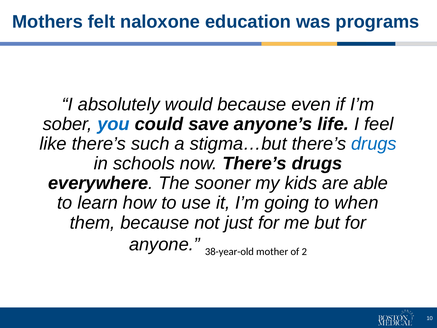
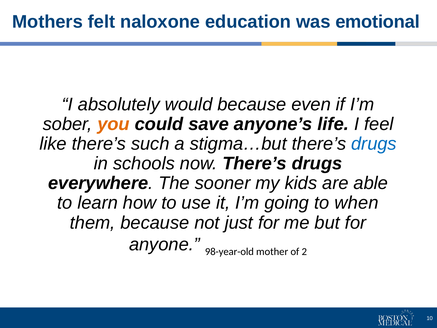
programs: programs -> emotional (378, 22)
you colour: blue -> orange (114, 124)
38-year-old: 38-year-old -> 98-year-old (229, 251)
